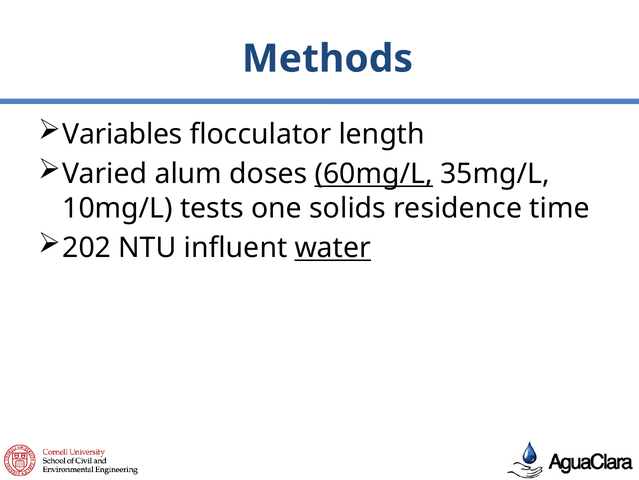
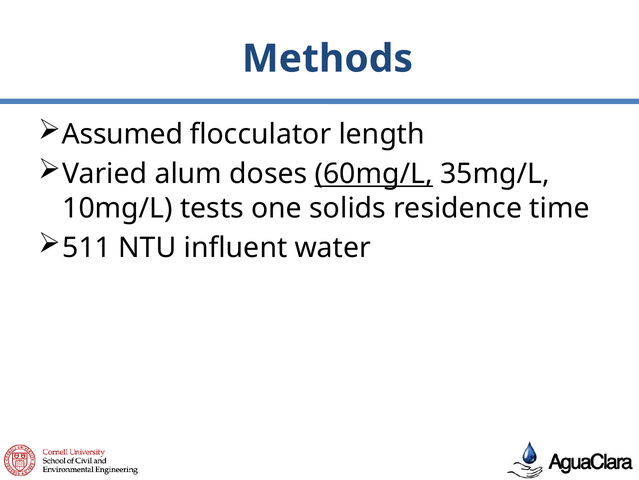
Variables: Variables -> Assumed (122, 134)
202: 202 -> 511 (87, 248)
water underline: present -> none (333, 248)
